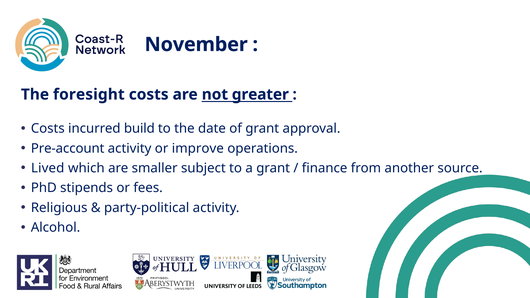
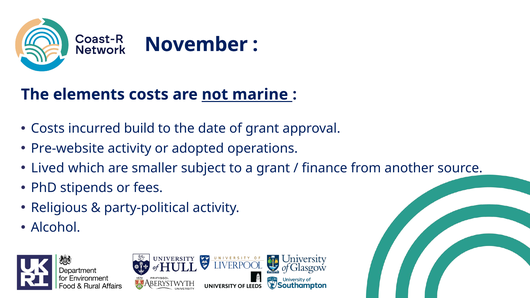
foresight: foresight -> elements (89, 94)
greater: greater -> marine (260, 94)
Pre-account: Pre-account -> Pre-website (68, 148)
improve: improve -> adopted (198, 148)
